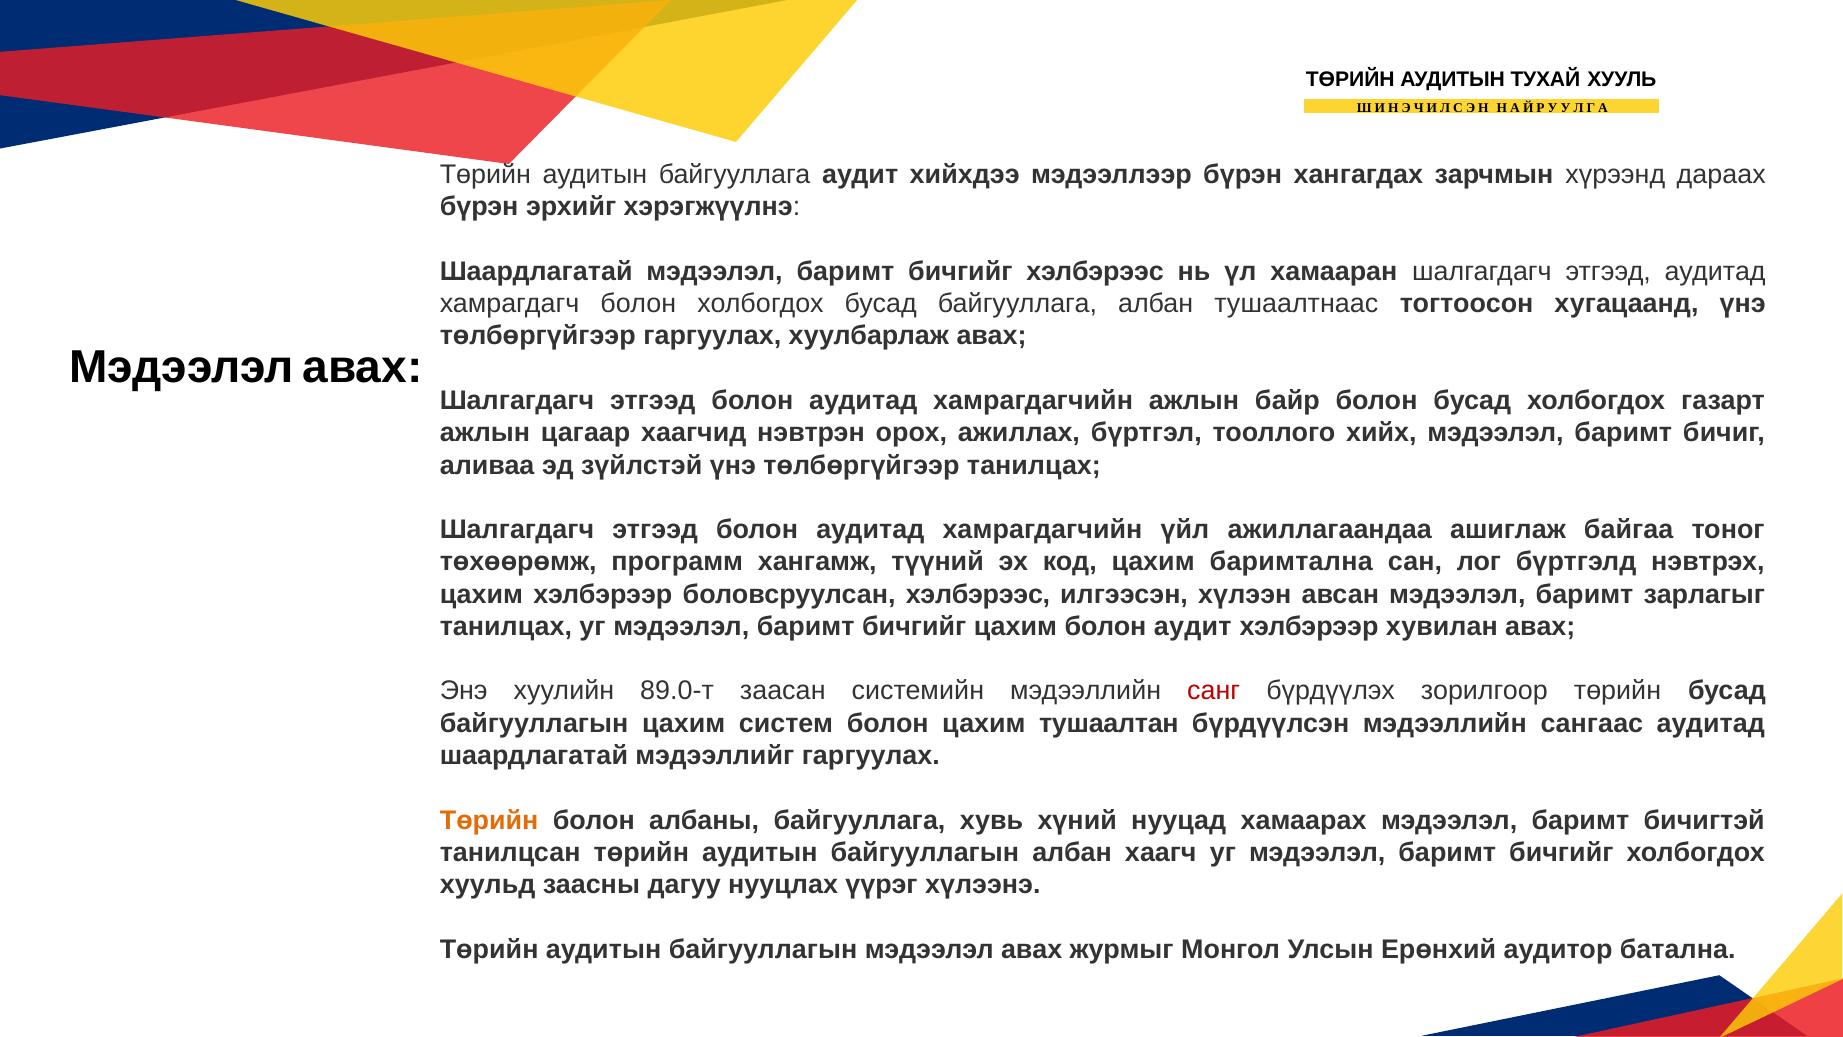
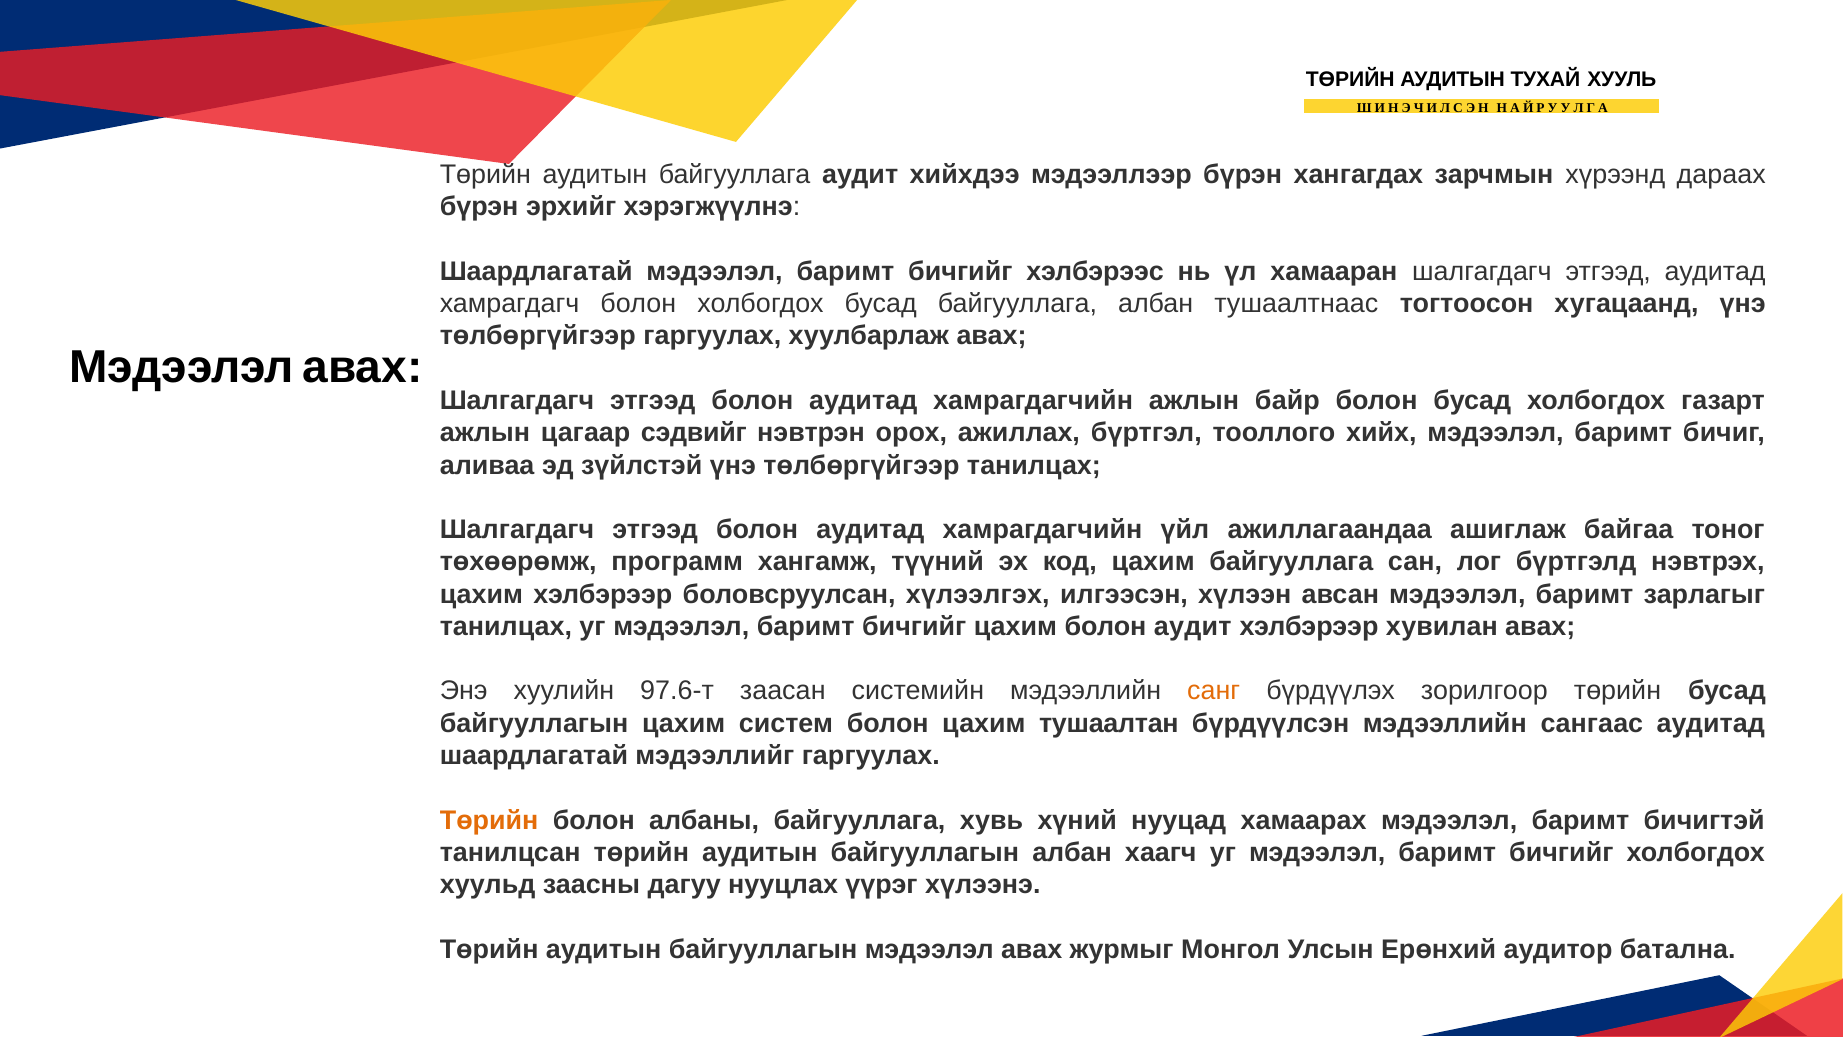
хаагчид: хаагчид -> сэдвийг (694, 433)
цахим баримтална: баримтална -> байгууллага (1291, 562)
боловсруулсан хэлбэрээс: хэлбэрээс -> хүлээлгэх (978, 594)
89.0-т: 89.0-т -> 97.6-т (677, 691)
санг colour: red -> orange (1214, 691)
